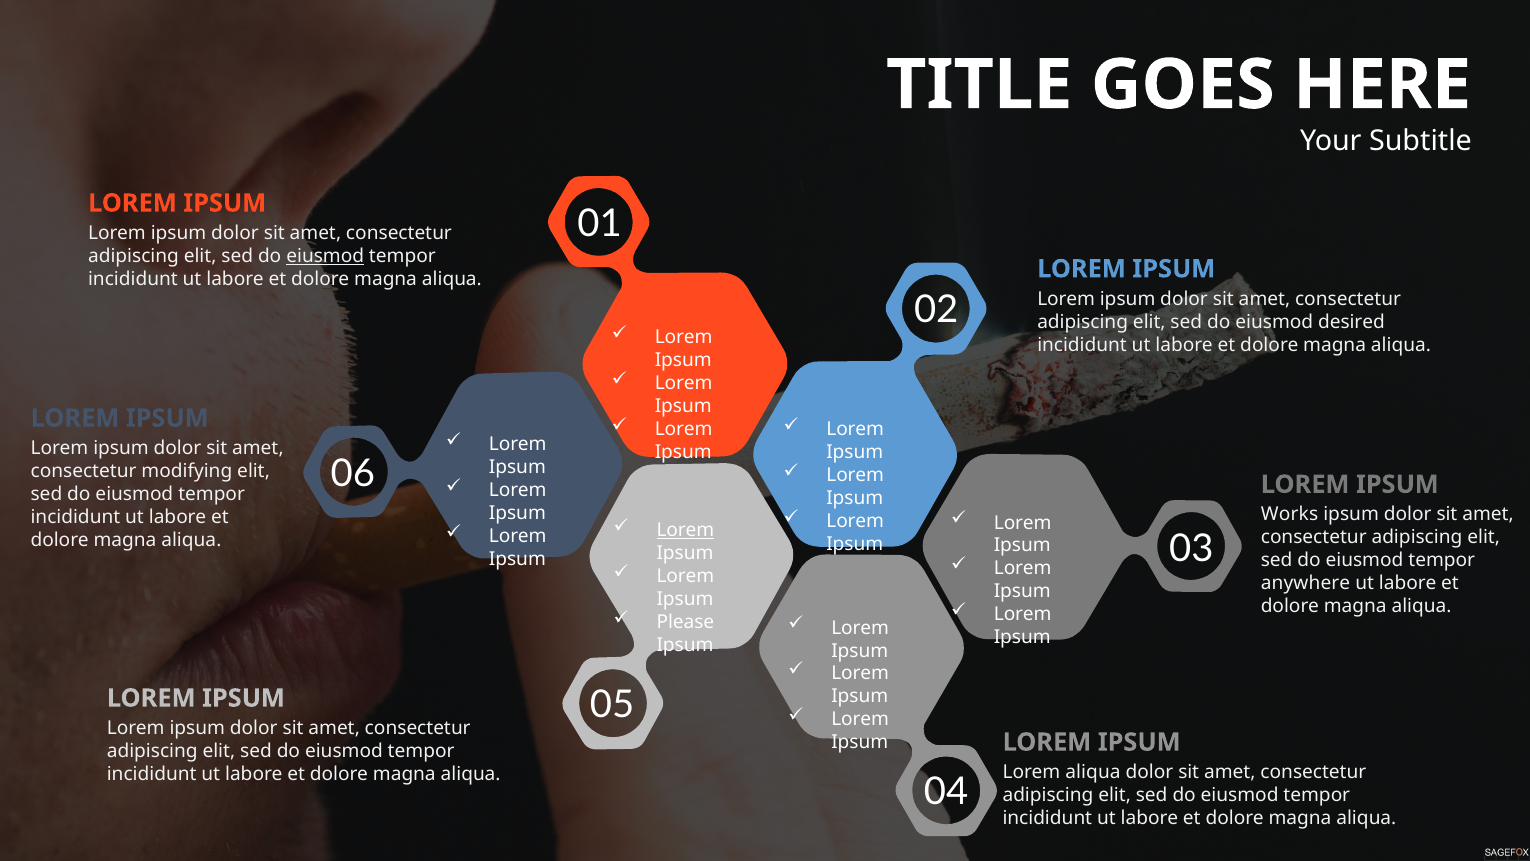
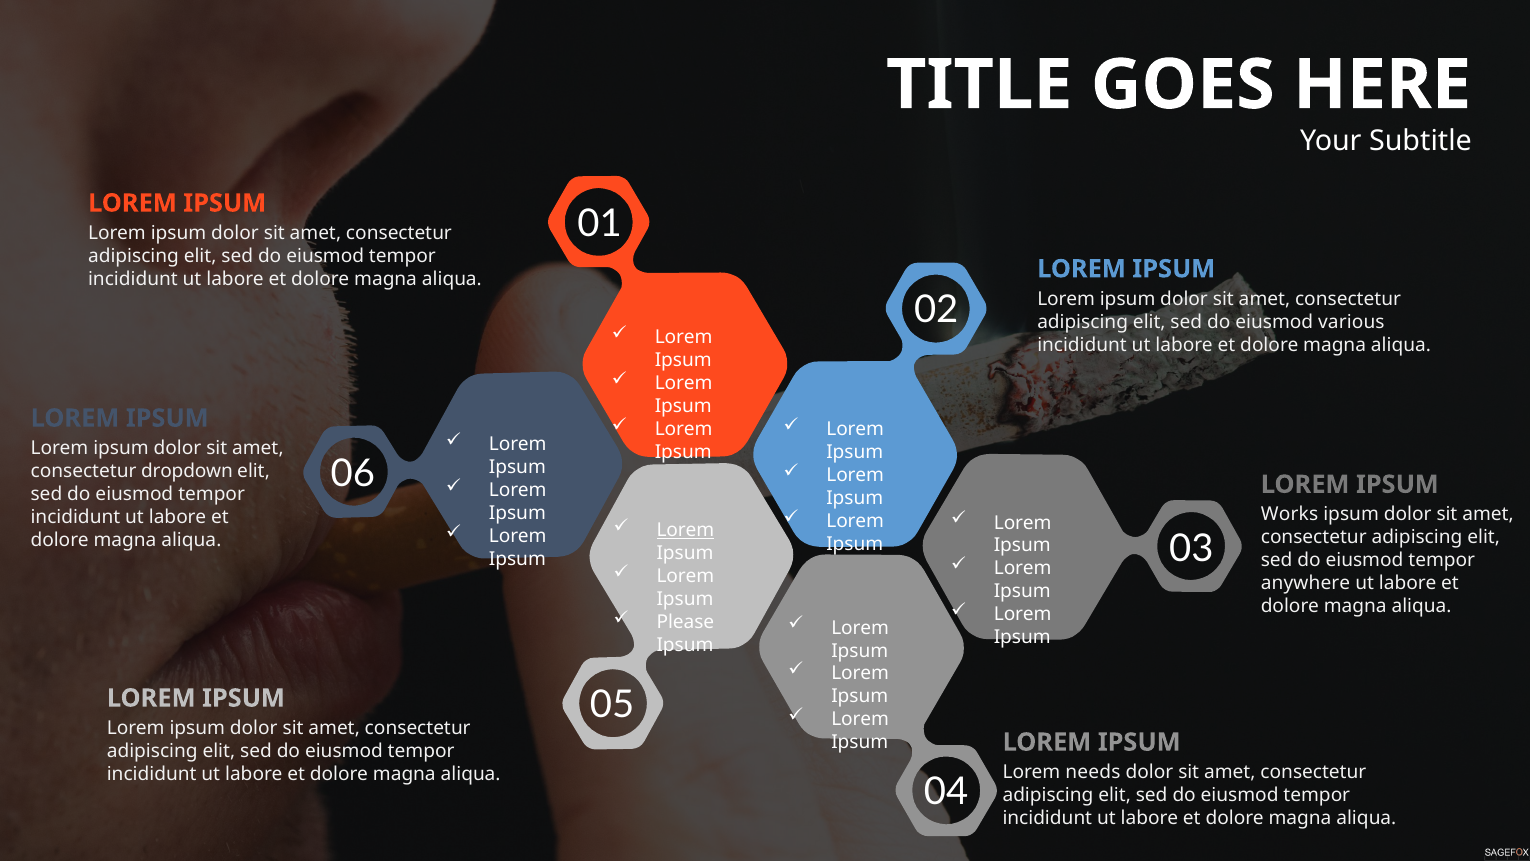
eiusmod underline: present -> none (325, 256)
desired: desired -> various (1351, 322)
modifying: modifying -> dropdown (187, 471)
Lorem aliqua: aliqua -> needs (1093, 772)
